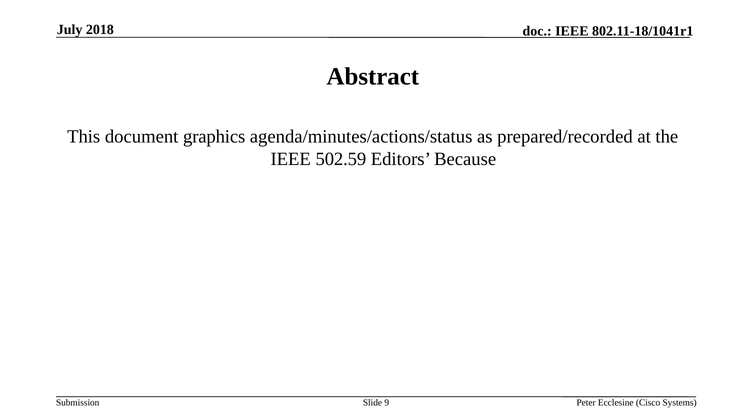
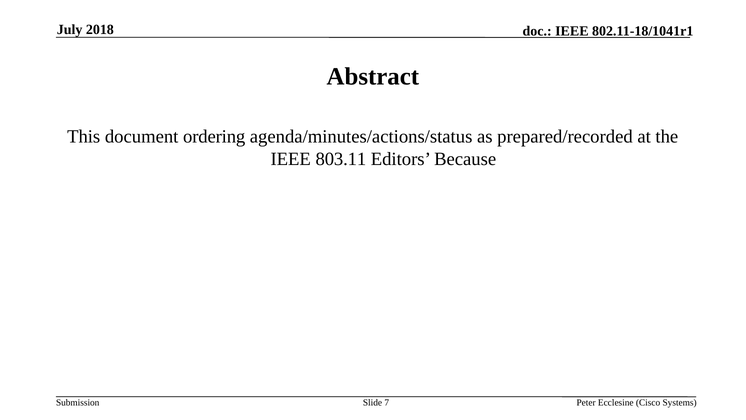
graphics: graphics -> ordering (214, 137)
502.59: 502.59 -> 803.11 (341, 159)
9: 9 -> 7 (387, 402)
